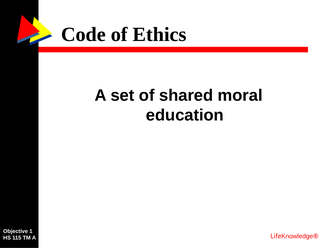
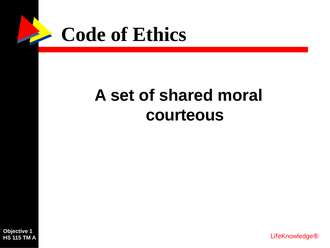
education: education -> courteous (185, 115)
